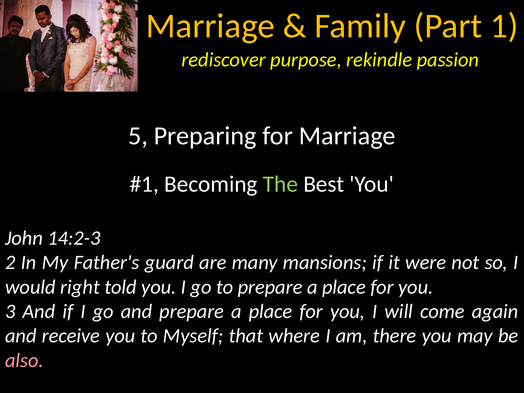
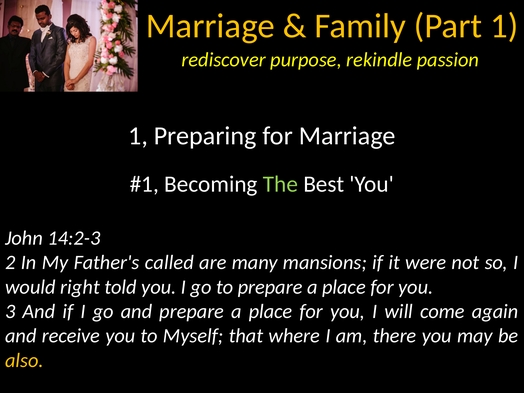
5: 5 -> 1 (138, 136)
guard: guard -> called (169, 263)
also colour: pink -> yellow (24, 360)
